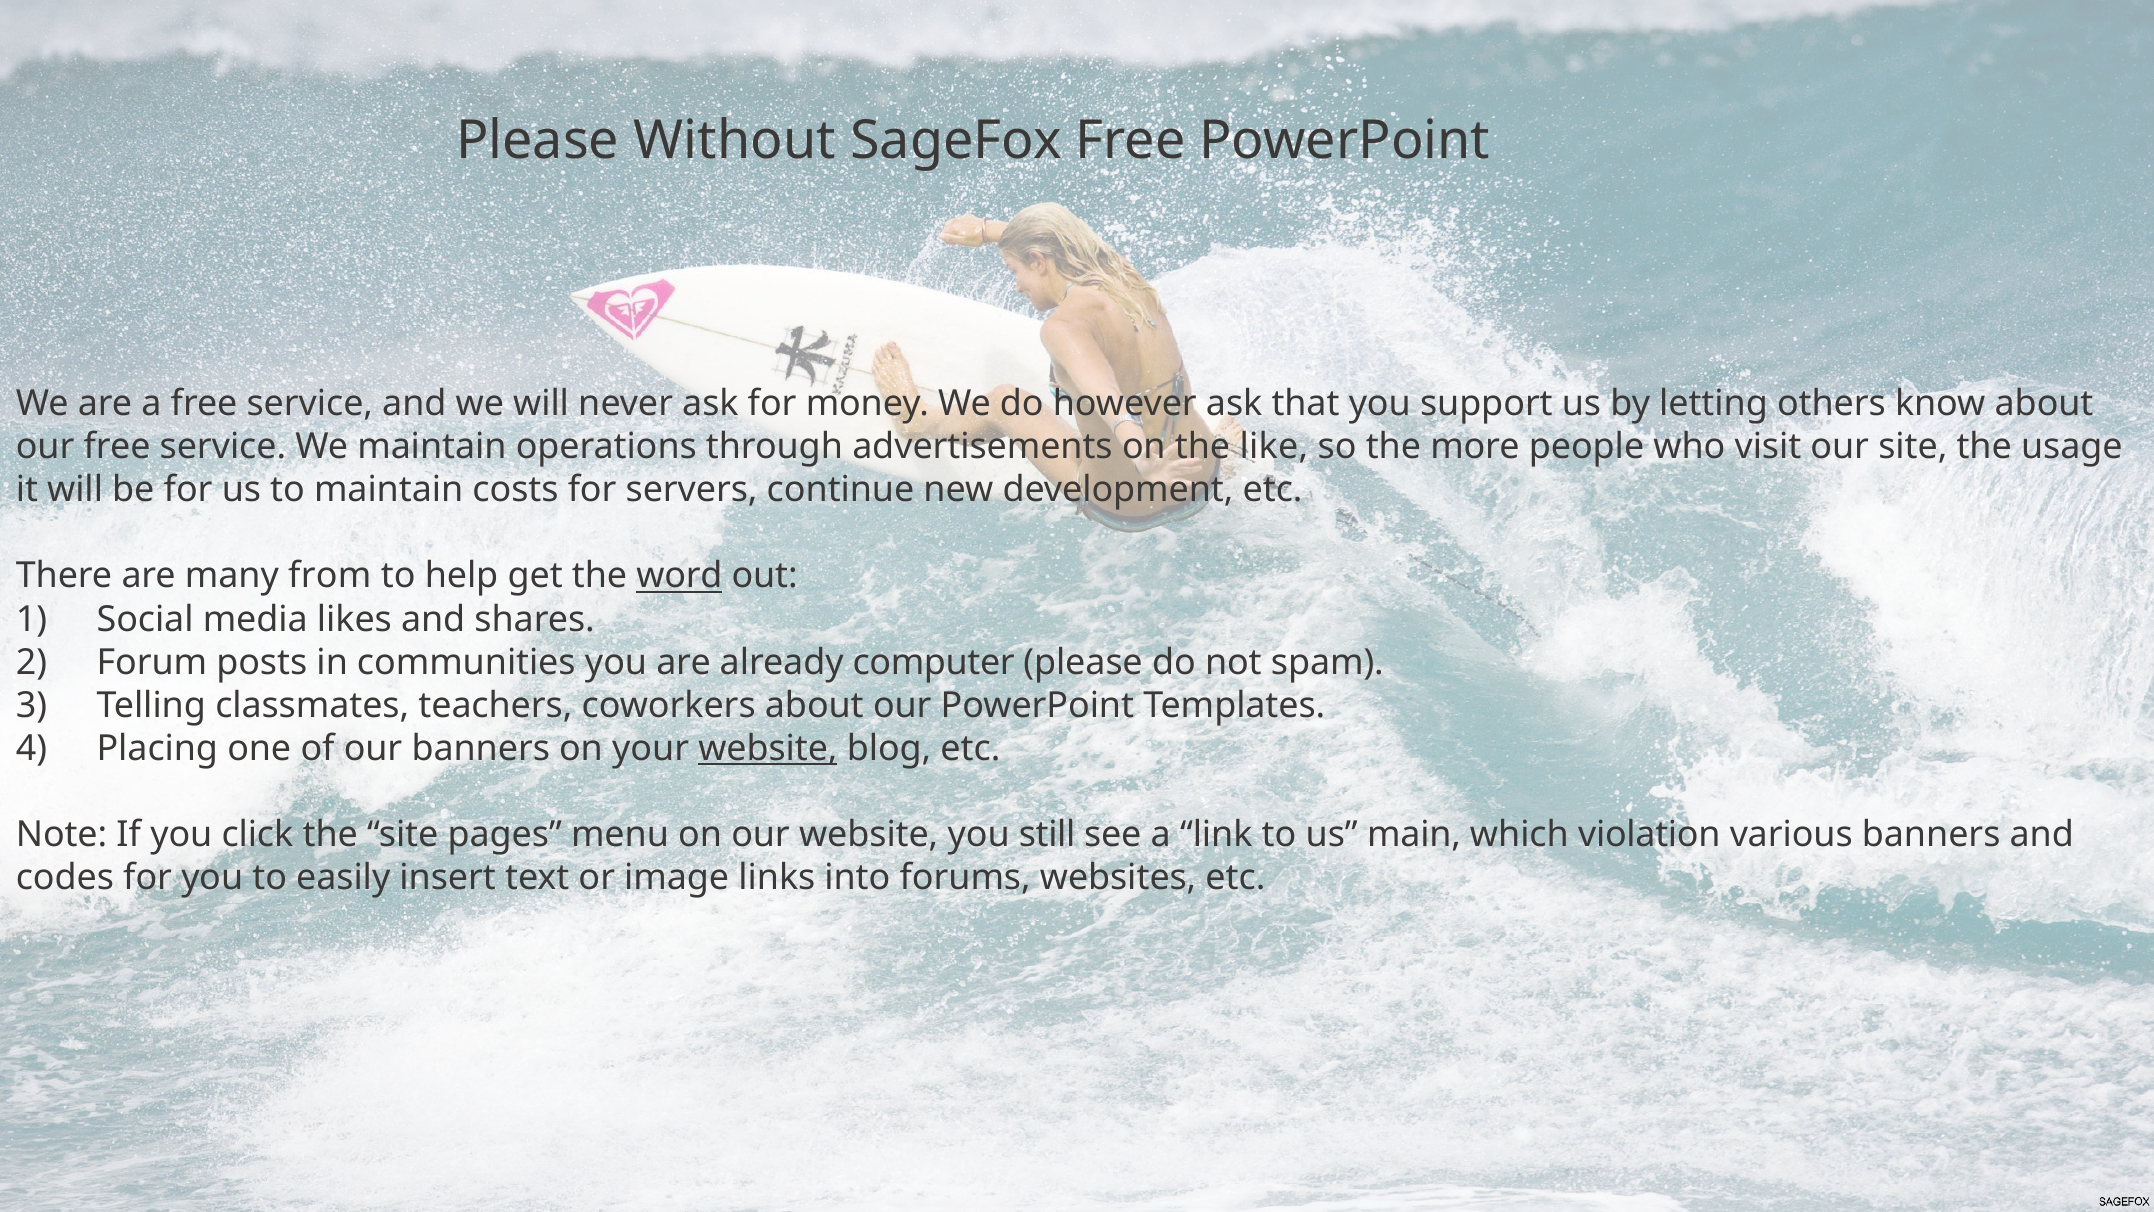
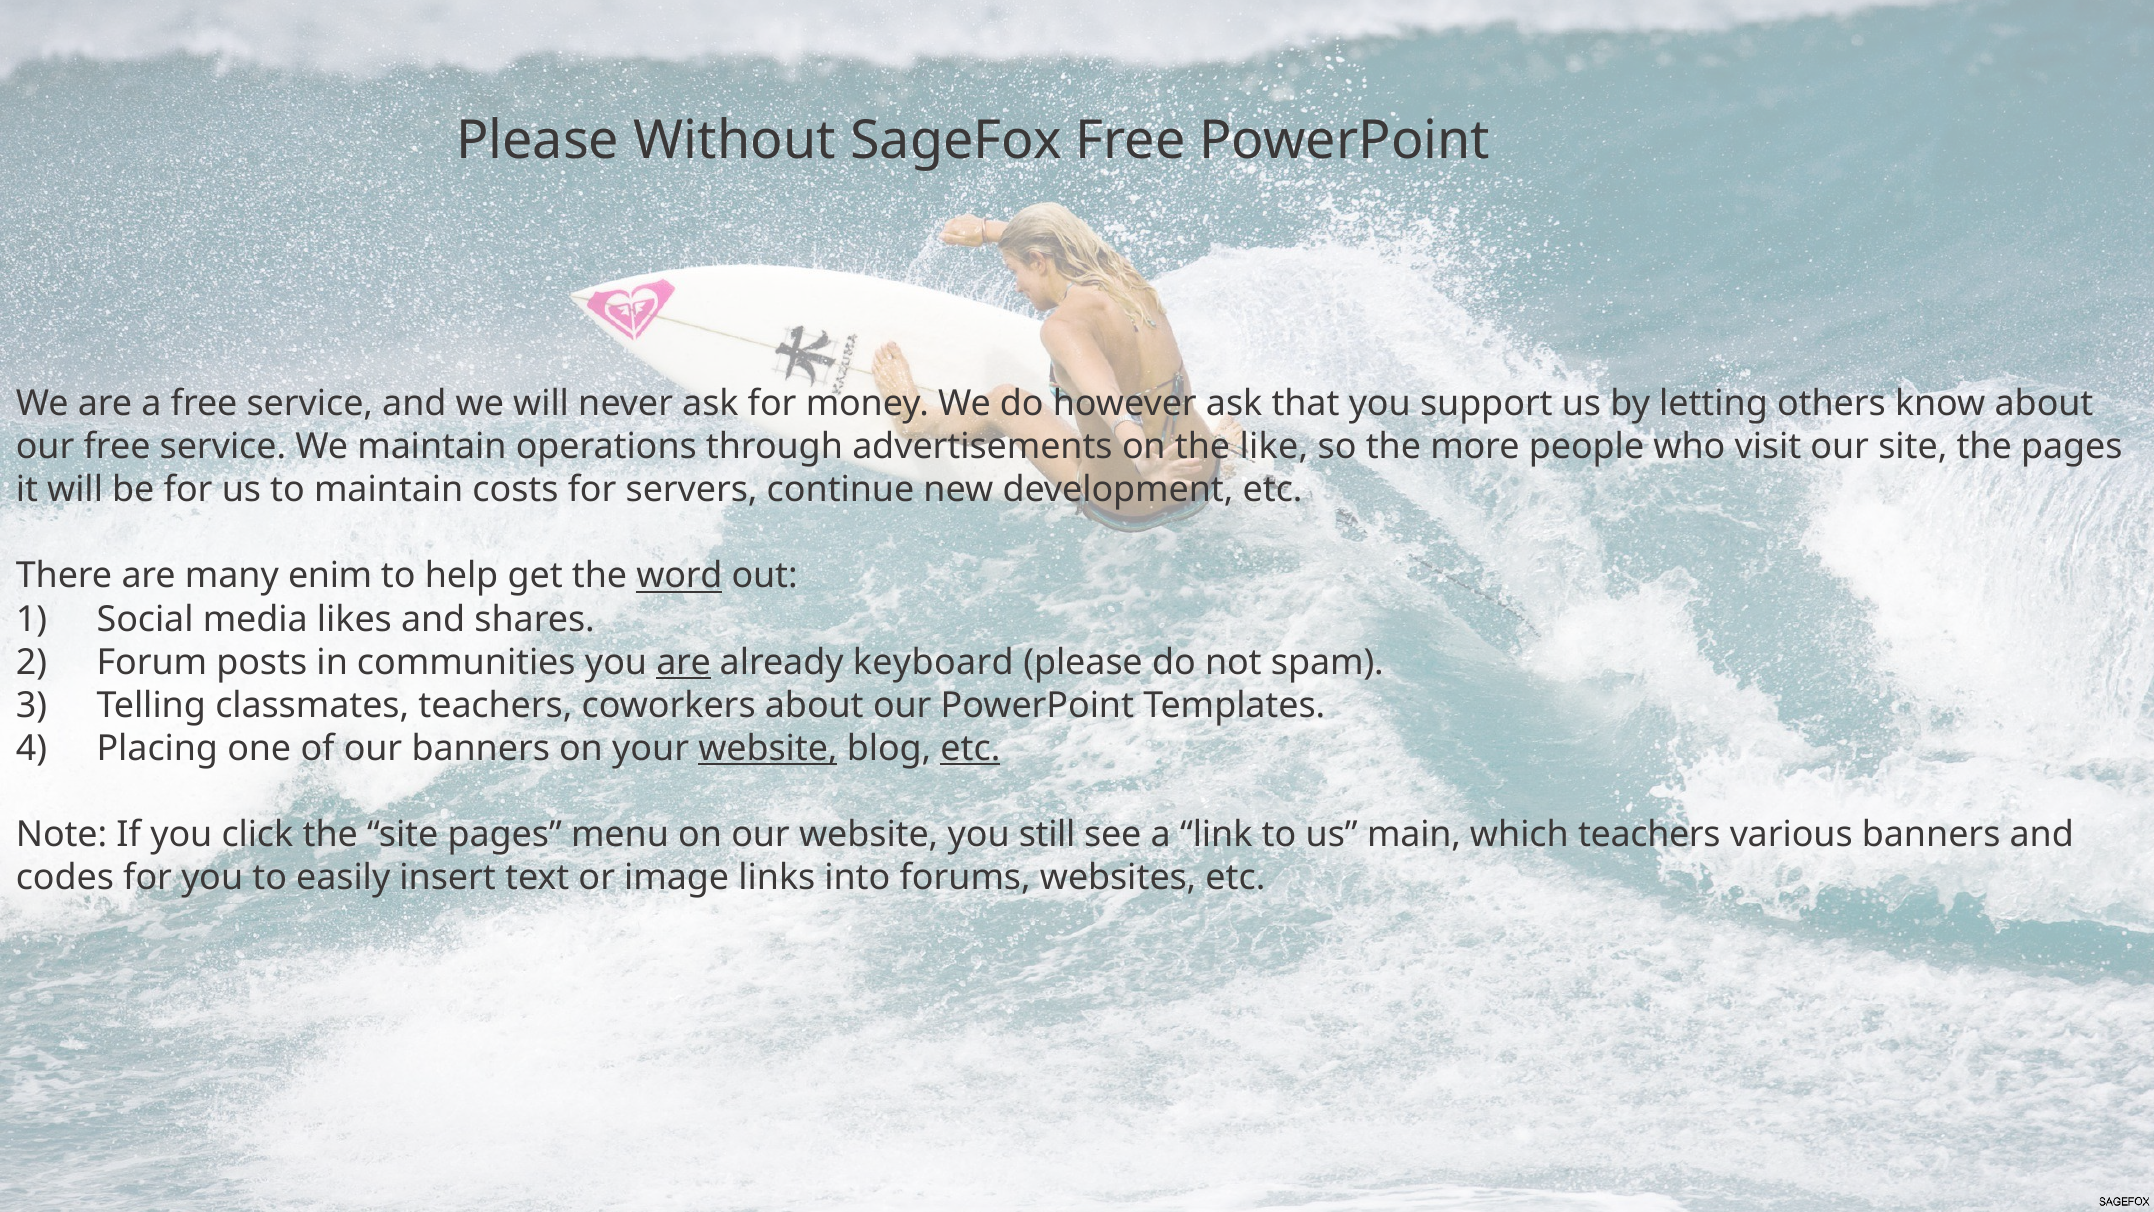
the usage: usage -> pages (2072, 447)
from: from -> enim (330, 576)
are underline: none -> present (684, 662)
computer: computer -> keyboard (933, 662)
etc underline: none -> present (970, 748)
which violation: violation -> teachers (1649, 834)
